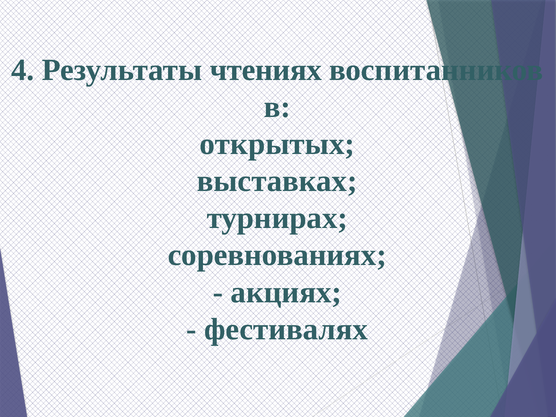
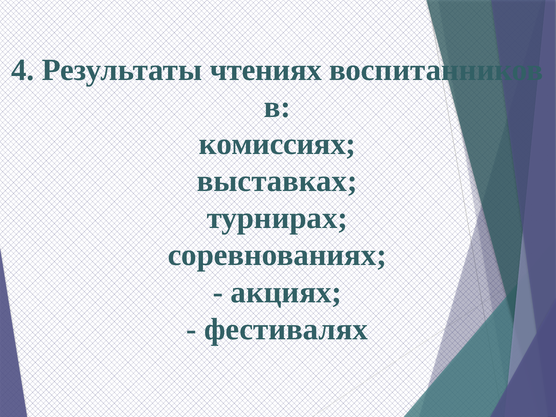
открытых: открытых -> комиссиях (277, 144)
